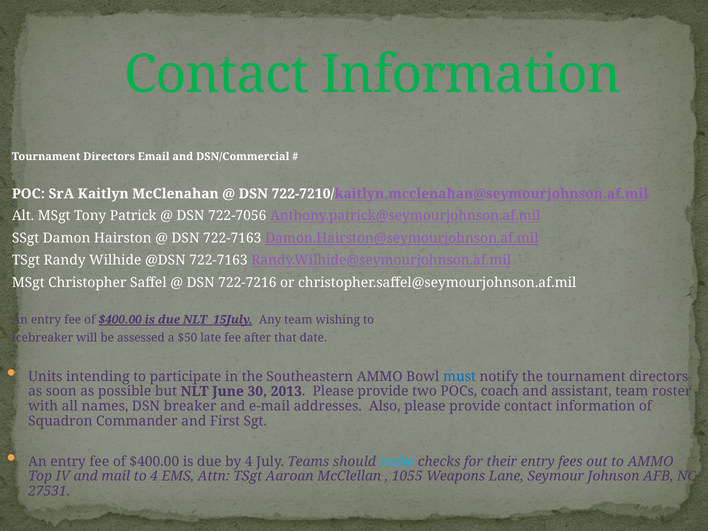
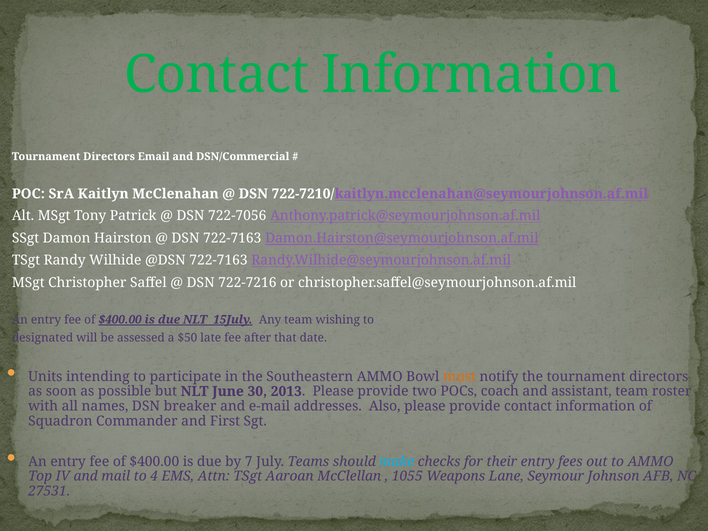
icebreaker: icebreaker -> designated (43, 338)
must colour: blue -> orange (459, 376)
by 4: 4 -> 7 (249, 462)
